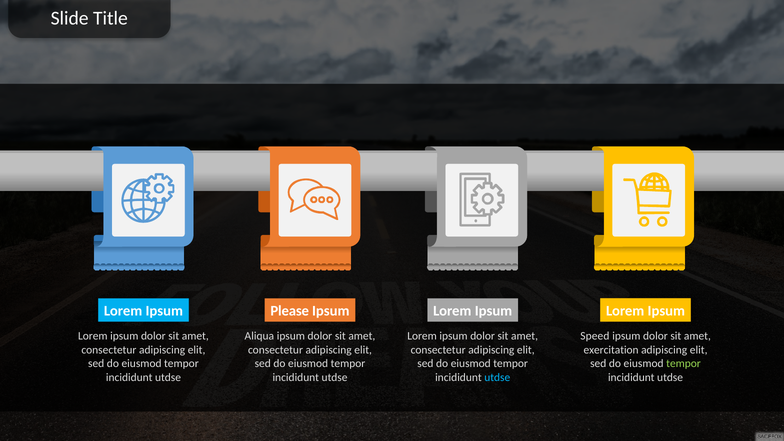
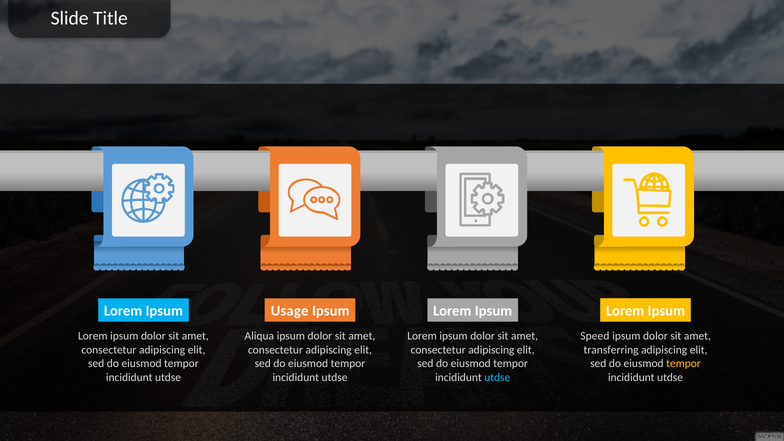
Please: Please -> Usage (290, 311)
exercitation: exercitation -> transferring (611, 350)
tempor colour: light green -> yellow (684, 364)
